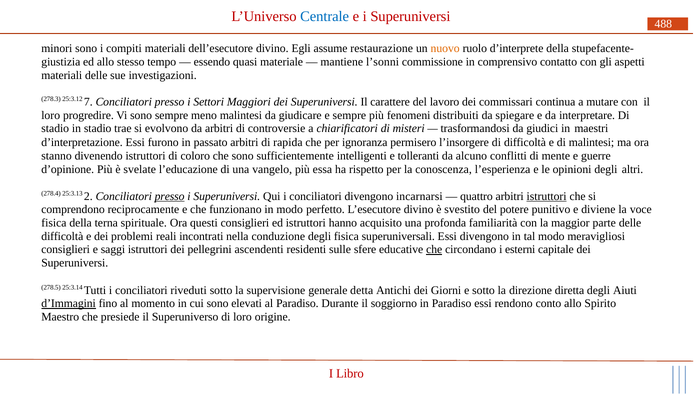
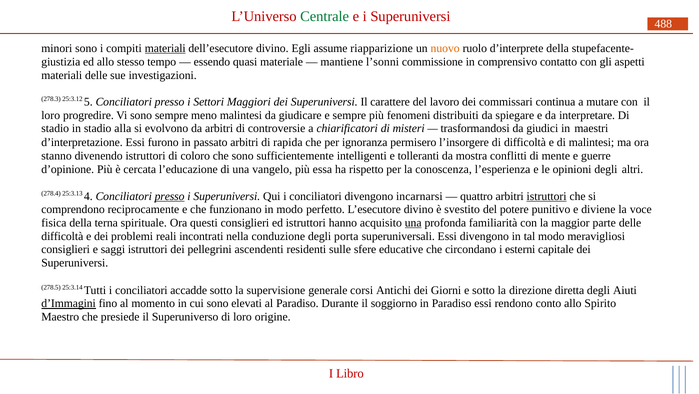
Centrale colour: blue -> green (325, 16)
materiali underline: none -> present (165, 48)
restaurazione: restaurazione -> riapparizione (382, 48)
7: 7 -> 5 (88, 102)
trae: trae -> alla (123, 128)
alcuno: alcuno -> mostra (472, 156)
svelate: svelate -> cercata (140, 169)
2: 2 -> 4 (88, 196)
una underline: none -> present (413, 223)
degli fisica: fisica -> porta (346, 236)
che underline: present -> none (434, 249)
riveduti: riveduti -> accadde (189, 290)
detta: detta -> corsi (362, 290)
